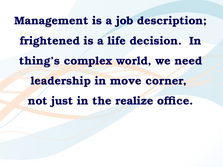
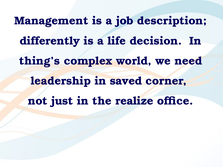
frightened: frightened -> differently (50, 41)
move: move -> saved (126, 81)
